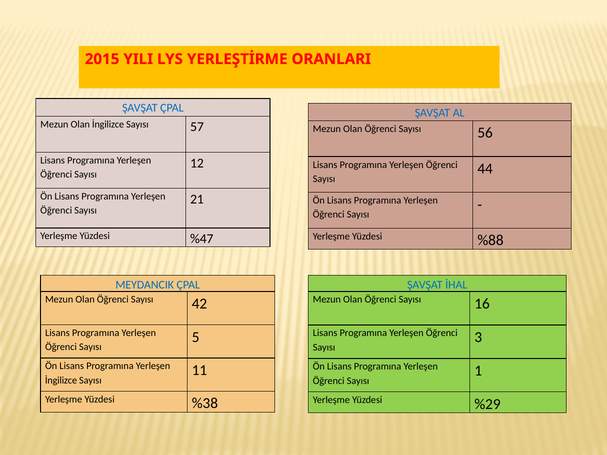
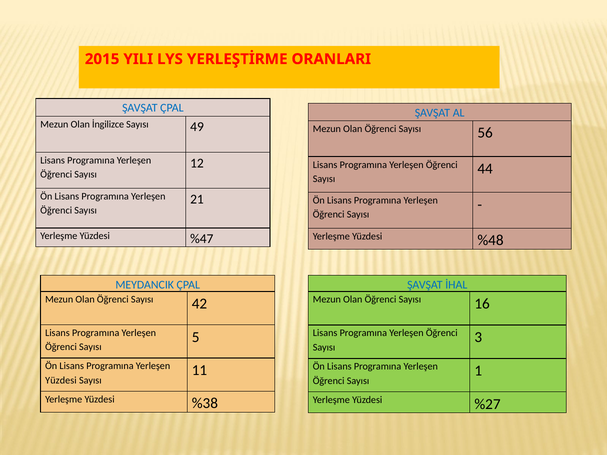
57: 57 -> 49 (197, 127)
%88: %88 -> %48 (490, 241)
İngilizce: İngilizce -> Yüzdesi (61, 380)
%29: %29 -> %27 (487, 404)
